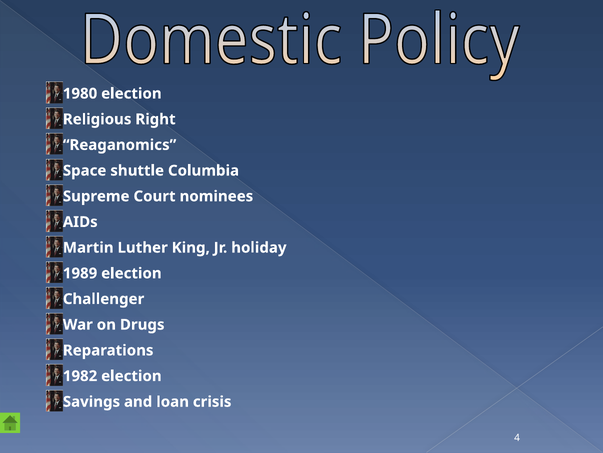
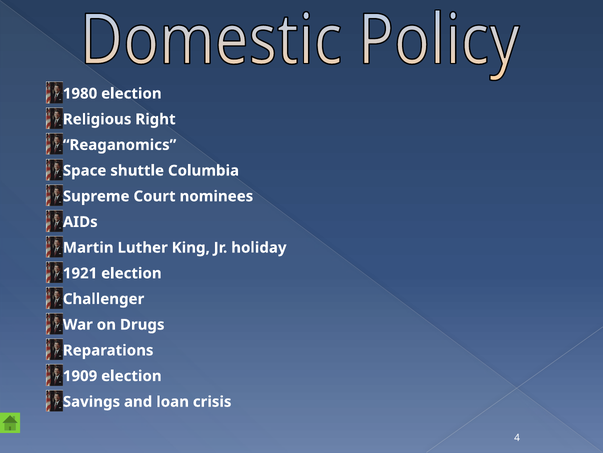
1989: 1989 -> 1921 (80, 273)
1982: 1982 -> 1909 (80, 375)
